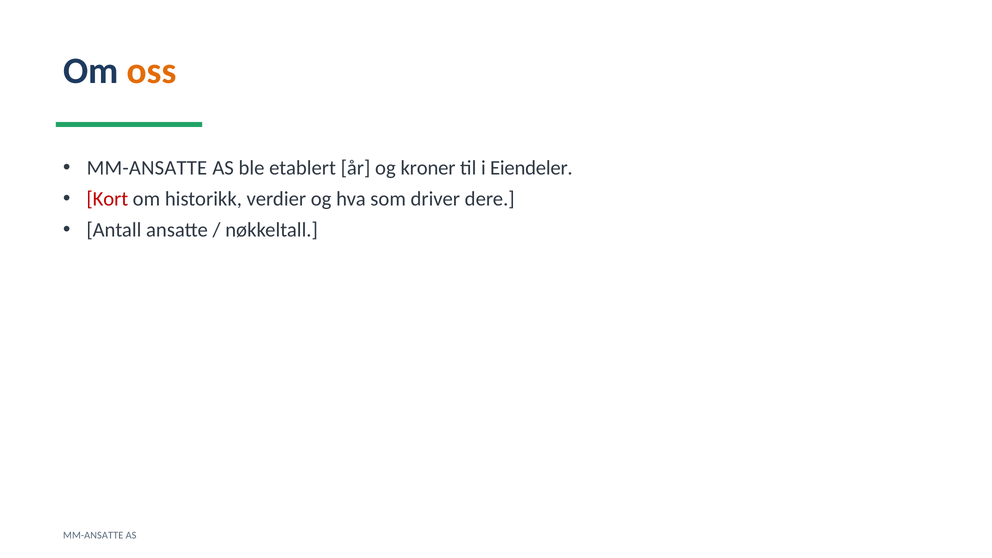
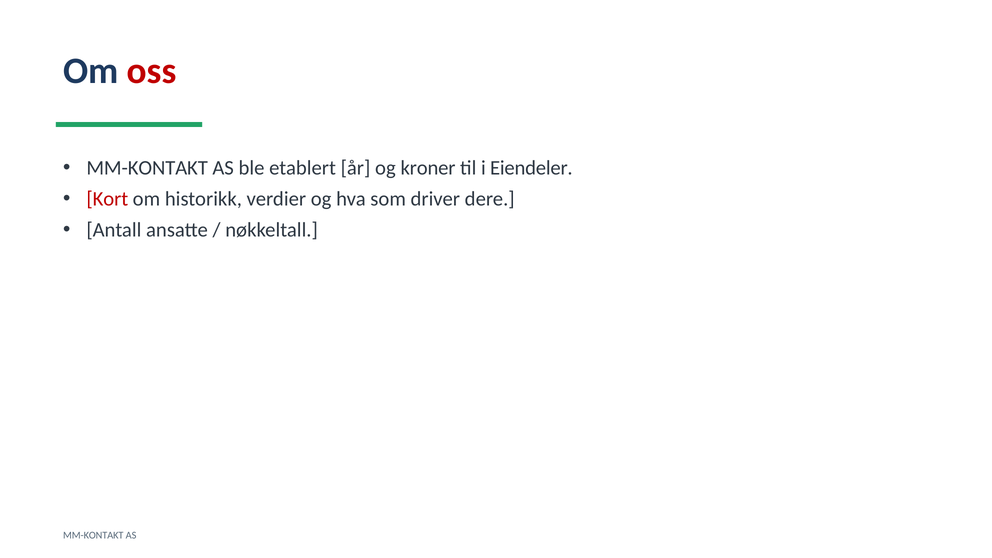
oss colour: orange -> red (152, 71)
MM-ANSATTE: MM-ANSATTE -> MM-KONTAKT (147, 168)
MM-ANSATTE: MM-ANSATTE -> MM-KONTAKT (93, 535)
